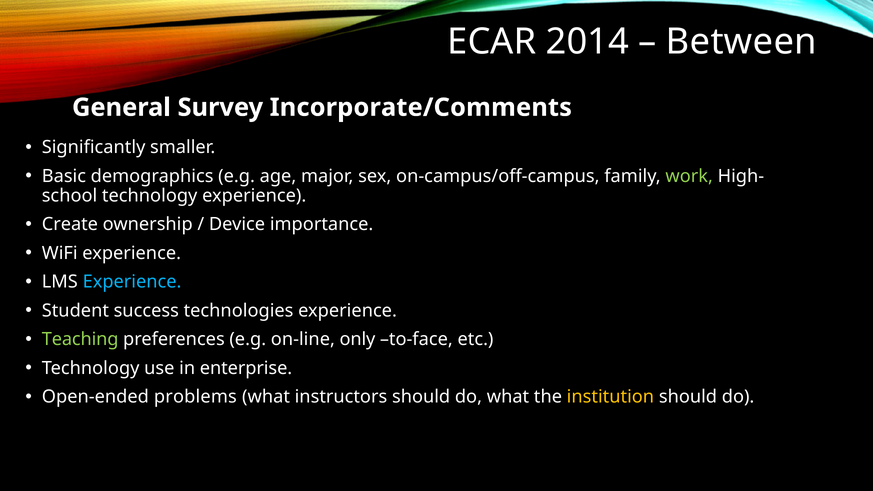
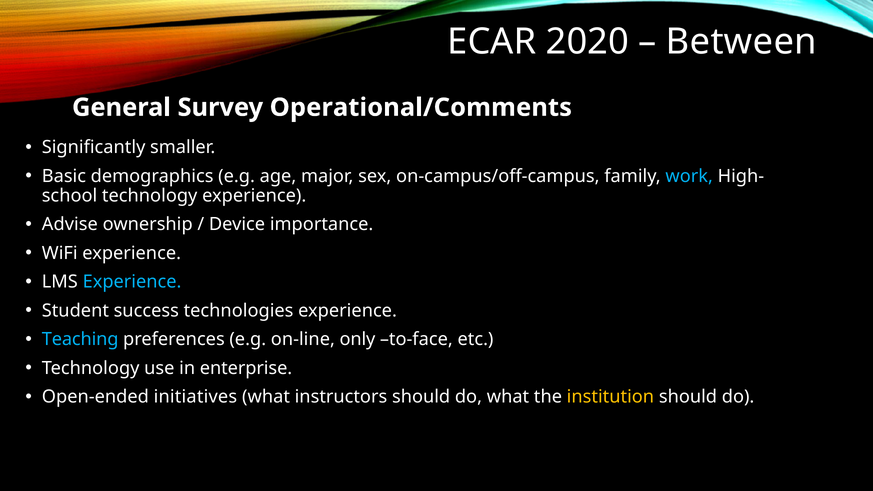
2014: 2014 -> 2020 (587, 42)
Incorporate/Comments: Incorporate/Comments -> Operational/Comments (421, 107)
work colour: light green -> light blue (689, 176)
Create: Create -> Advise (70, 224)
Teaching colour: light green -> light blue (80, 339)
problems: problems -> initiatives (195, 397)
